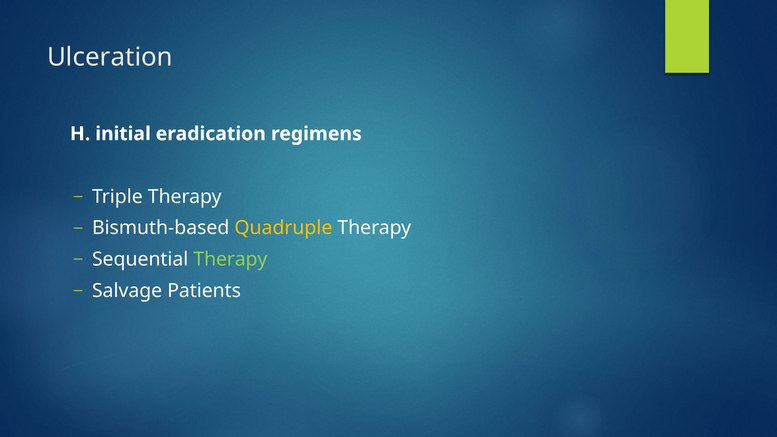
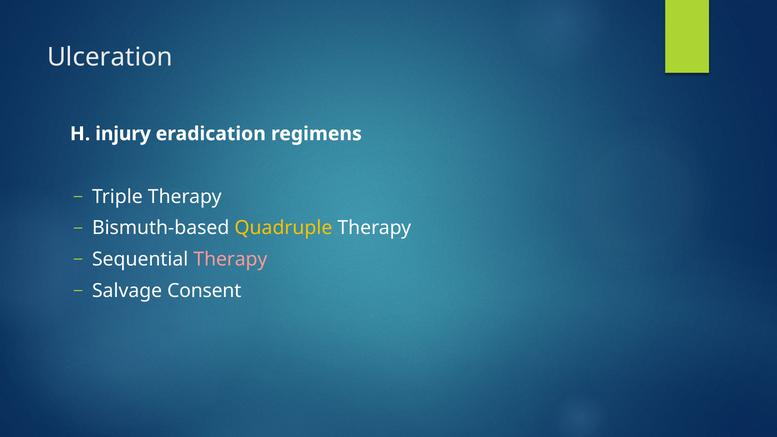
initial: initial -> injury (123, 134)
Therapy colour: light green -> pink (230, 259)
Patients: Patients -> Consent (204, 291)
